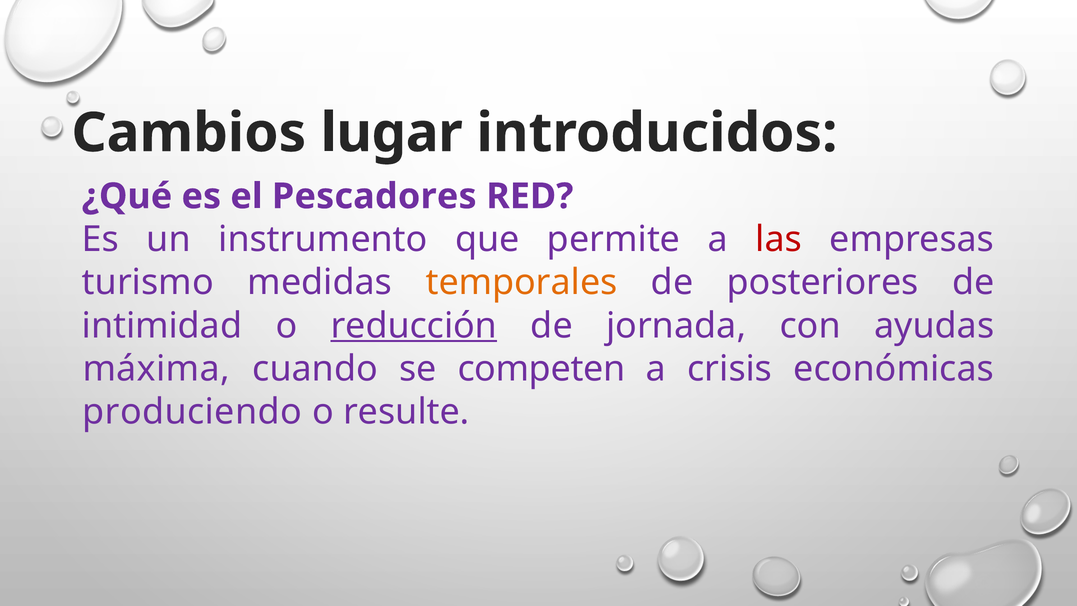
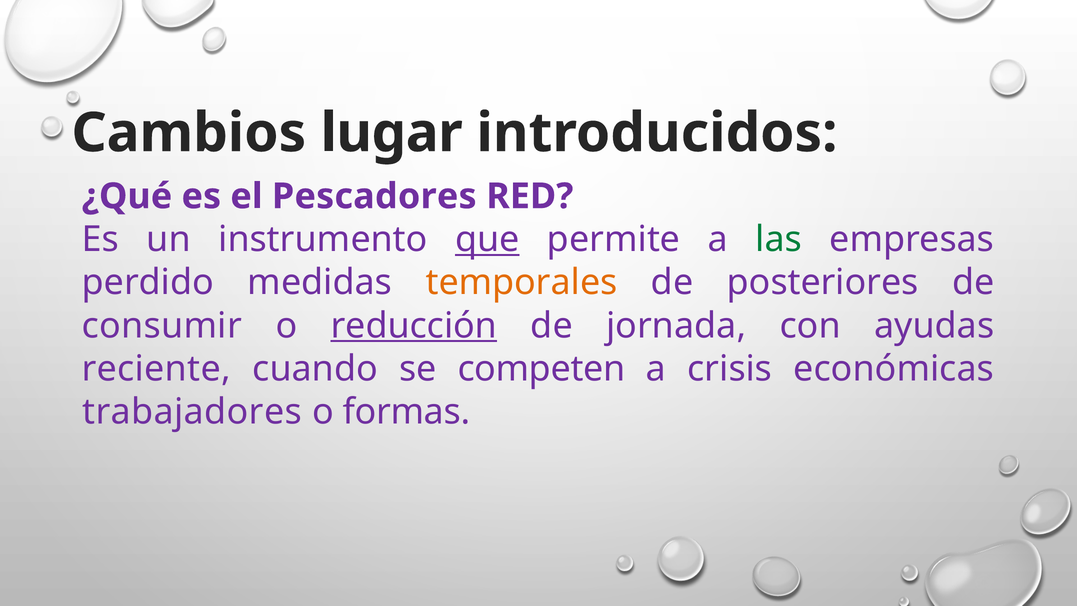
que underline: none -> present (487, 239)
las colour: red -> green (779, 239)
turismo: turismo -> perdido (148, 283)
intimidad: intimidad -> consumir (162, 326)
máxima: máxima -> reciente (156, 369)
produciendo: produciendo -> trabajadores (192, 412)
resulte: resulte -> formas (407, 412)
